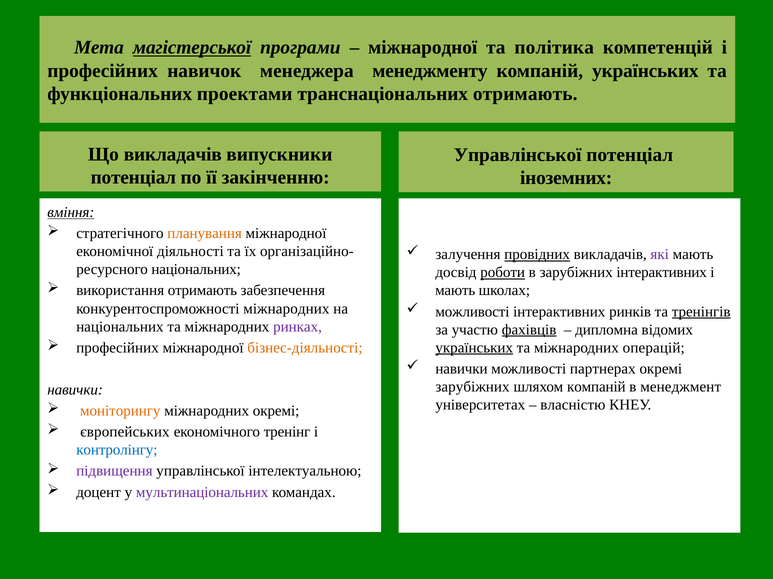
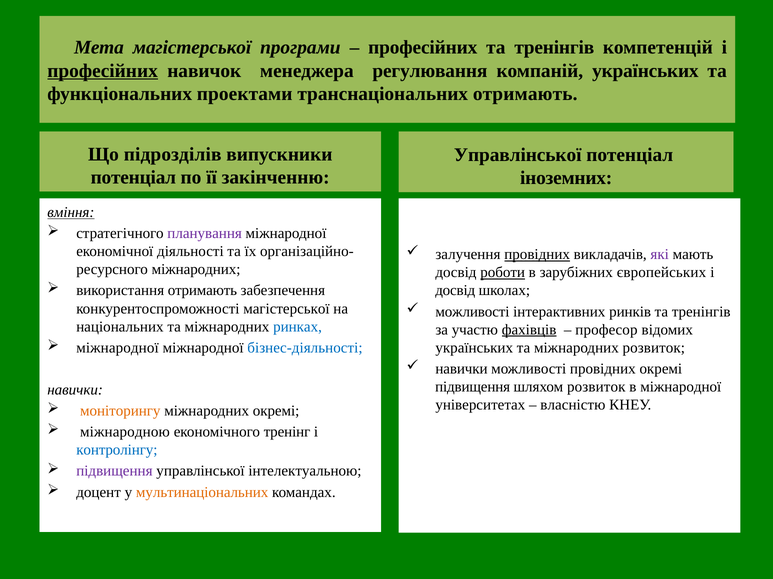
магістерської underline: present -> none (192, 48)
міжнародної: міжнародної -> професійних (423, 48)
політика: політика -> тренінгів (554, 48)
професійних underline: none -> present (103, 71)
менеджменту: менеджменту -> регулювання (430, 71)
Що викладачів: викладачів -> підрозділів (173, 154)
планування colour: orange -> purple (205, 234)
національних: національних -> міжнародних (196, 270)
зарубіжних інтерактивних: інтерактивних -> європейських (661, 273)
мають: мають -> досвід (455, 291)
конкурентоспроможності міжнародних: міжнародних -> магістерської (286, 309)
тренінгів underline: present -> none (701, 312)
ринках colour: purple -> blue (298, 327)
дипломна: дипломна -> професор (606, 330)
професійних: професійних -> міжнародної (117, 348)
бізнес-діяльності colour: orange -> blue (305, 348)
українських underline: present -> none (474, 348)
міжнародних операцій: операцій -> розвиток (654, 348)
можливості партнерах: партнерах -> провідних (603, 369)
зарубіжних: зарубіжних -> підвищення (473, 387)
шляхом компаній: компаній -> розвиток (596, 387)
в менеджмент: менеджмент -> міжнародної (681, 387)
європейських: європейських -> міжнародною (125, 432)
мультинаціональних colour: purple -> orange (202, 493)
